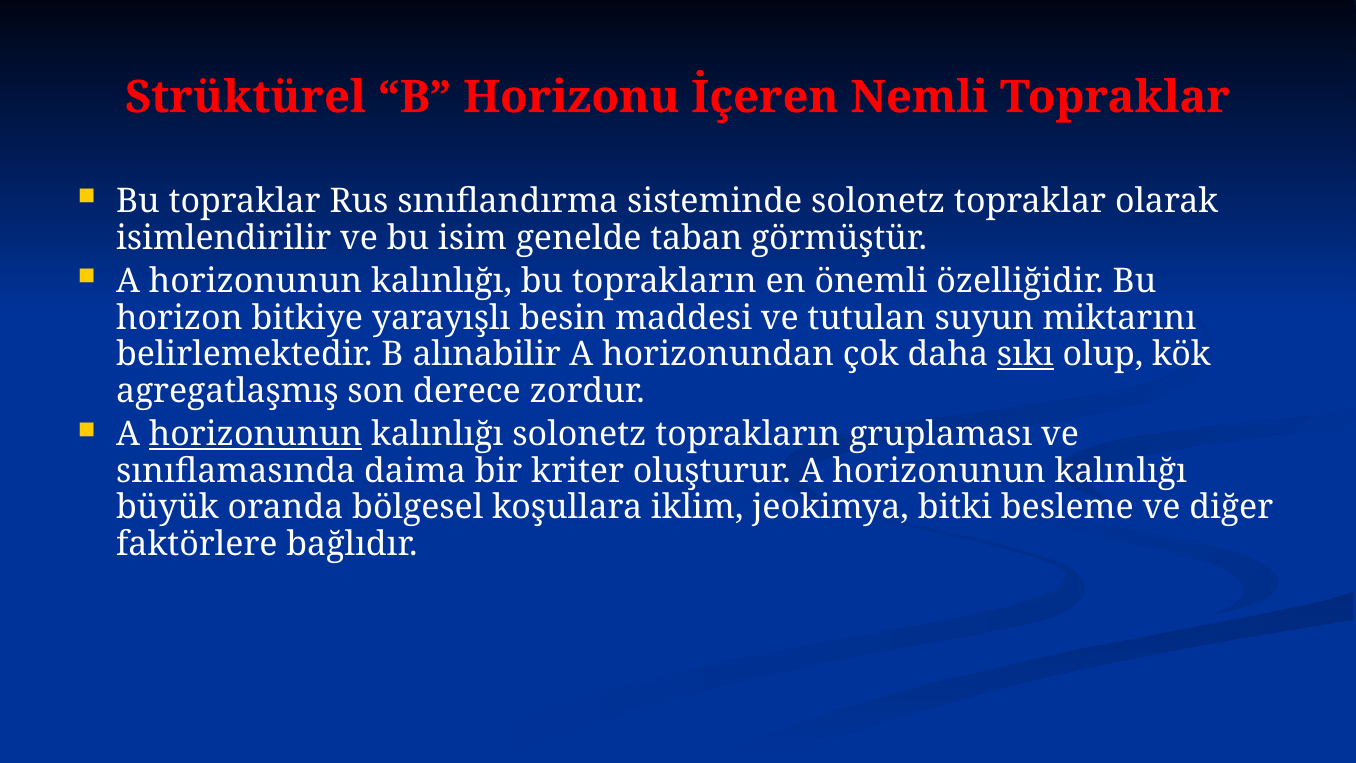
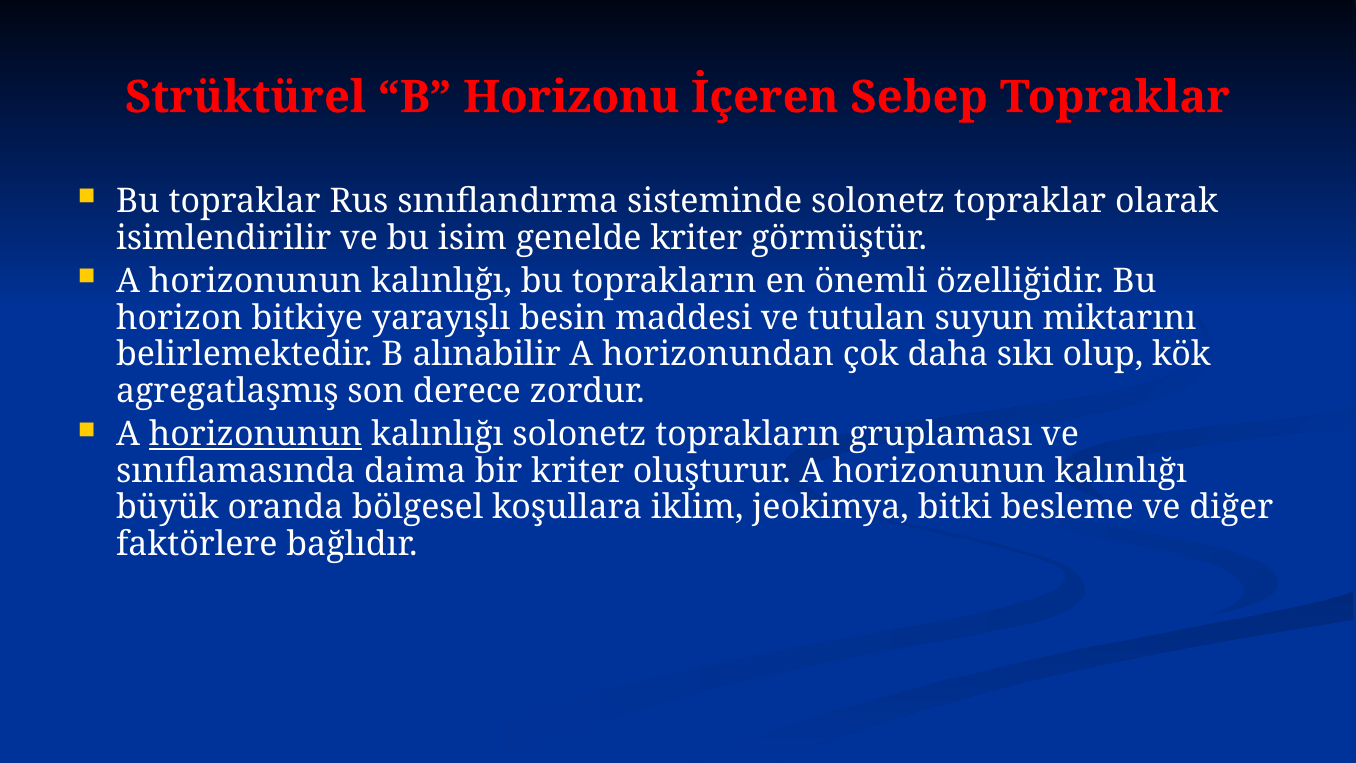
Nemli: Nemli -> Sebep (919, 97)
genelde taban: taban -> kriter (696, 238)
sıkı underline: present -> none (1025, 354)
